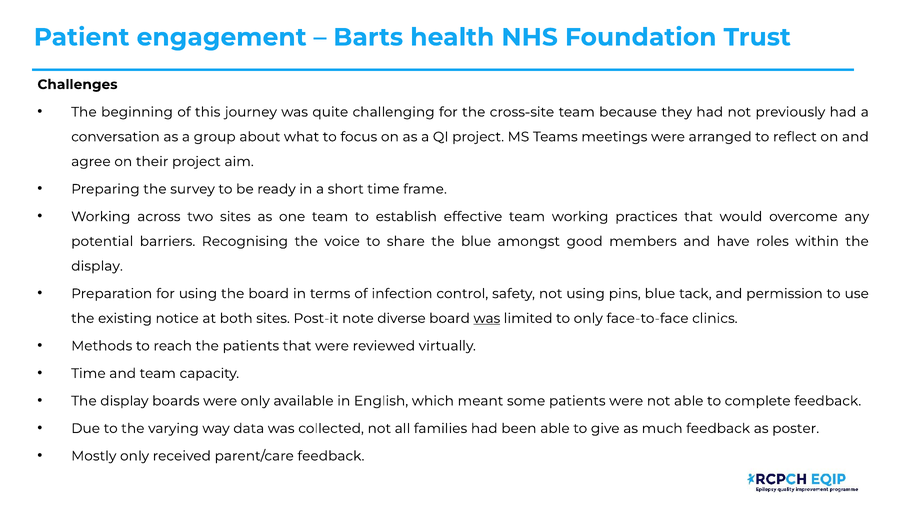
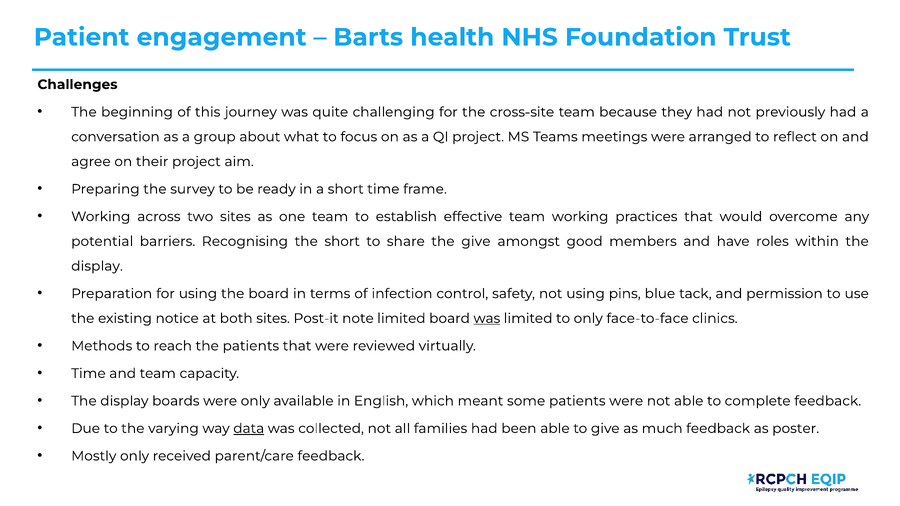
the voice: voice -> short (342, 241)
the blue: blue -> give (476, 241)
note diverse: diverse -> limited (401, 319)
data underline: none -> present (249, 429)
